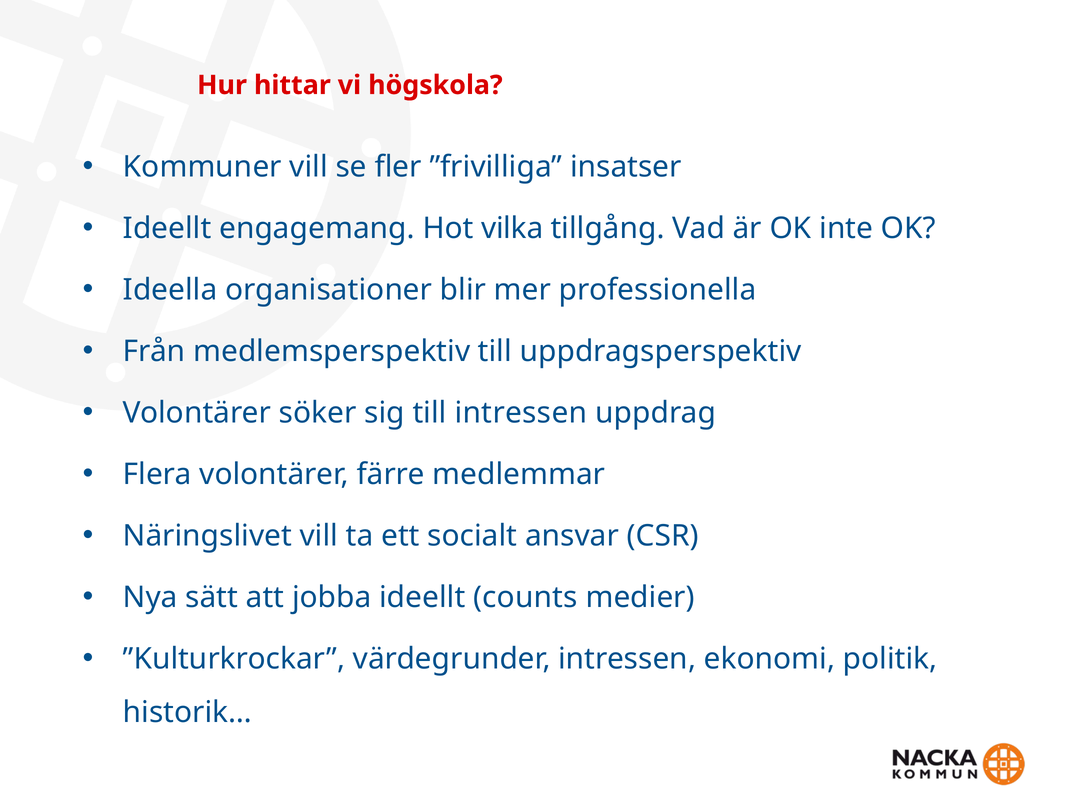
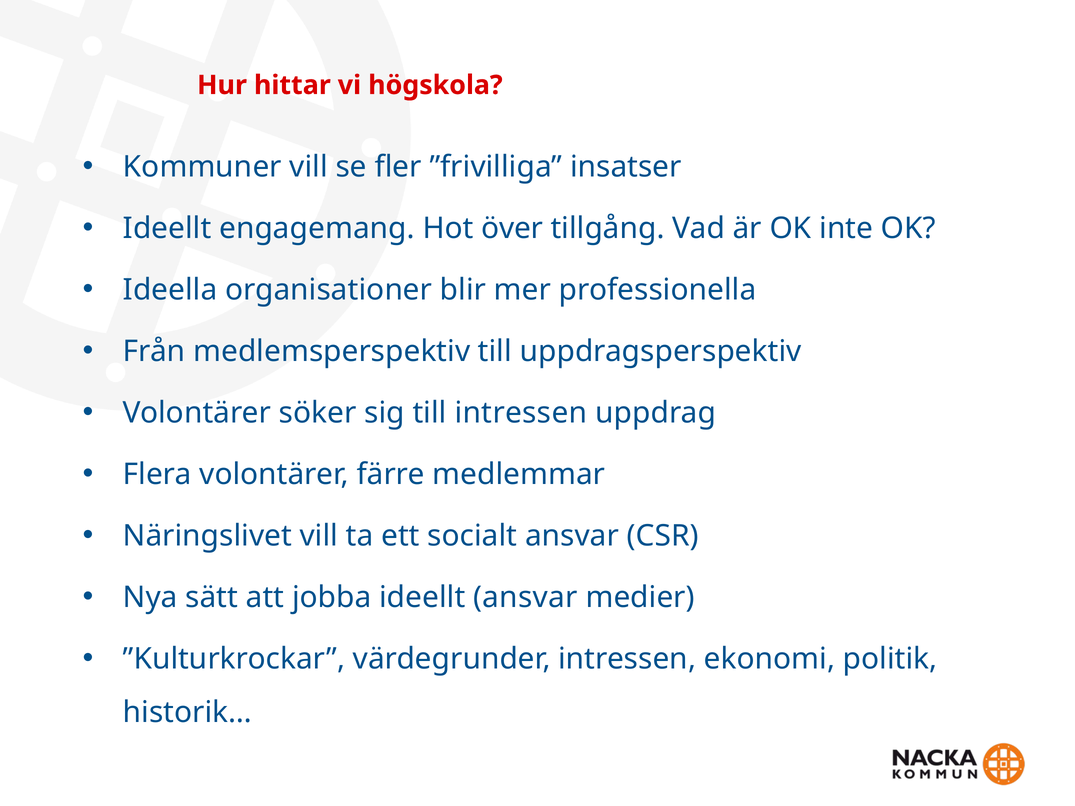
vilka: vilka -> över (512, 229)
ideellt counts: counts -> ansvar (525, 598)
